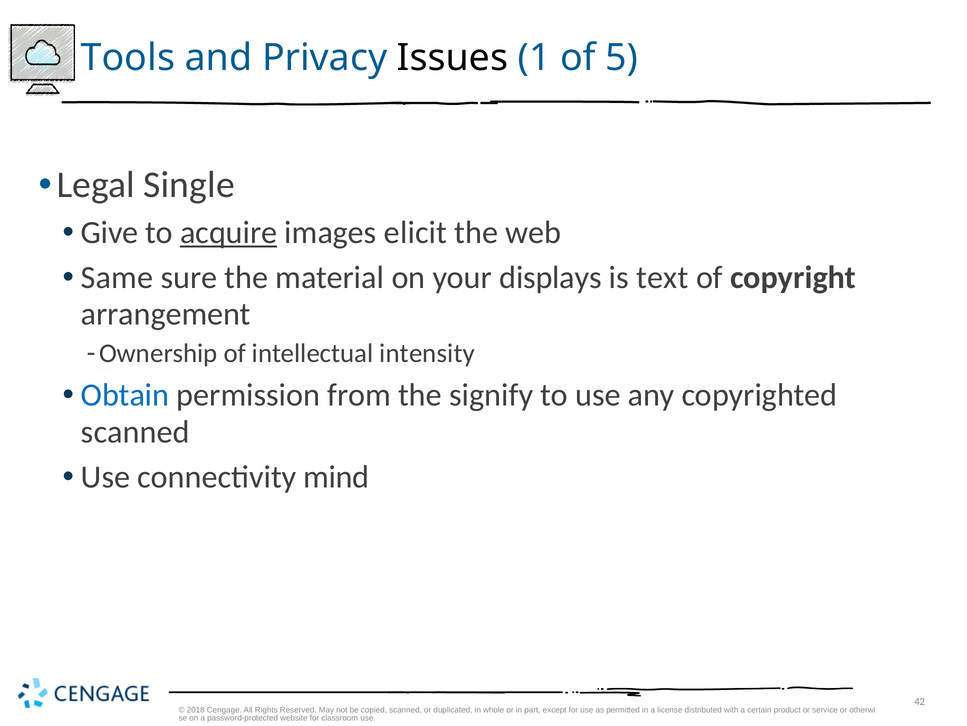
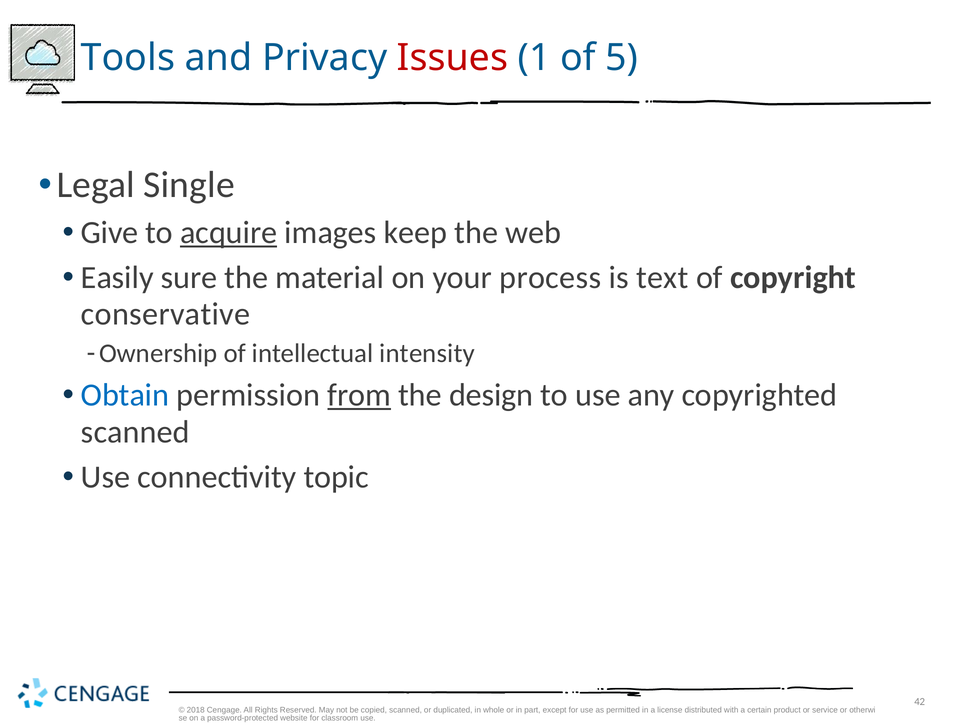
Issues colour: black -> red (453, 58)
elicit: elicit -> keep (416, 232)
Same: Same -> Easily (117, 277)
displays: displays -> process (550, 277)
arrangement: arrangement -> conservative (166, 314)
from underline: none -> present (359, 395)
signify: signify -> design (491, 395)
mind: mind -> topic (336, 476)
